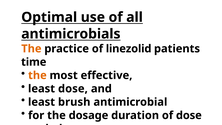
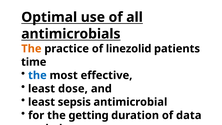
the colour: orange -> blue (37, 75)
brush: brush -> sepsis (74, 102)
dosage: dosage -> getting (89, 115)
of dose: dose -> data (189, 115)
